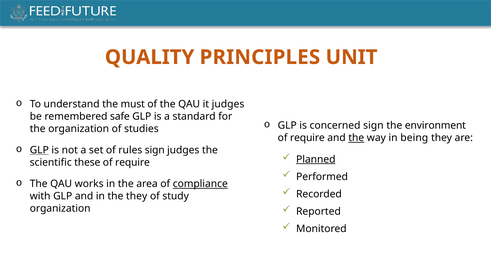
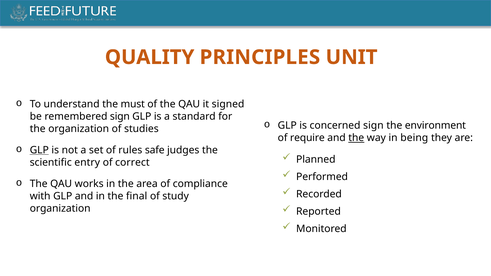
it judges: judges -> signed (228, 104)
remembered safe: safe -> sign (120, 116)
rules sign: sign -> safe (155, 150)
Planned underline: present -> none (316, 159)
these: these -> entry (87, 162)
require: require -> correct (132, 162)
compliance underline: present -> none (200, 184)
the they: they -> final (137, 196)
